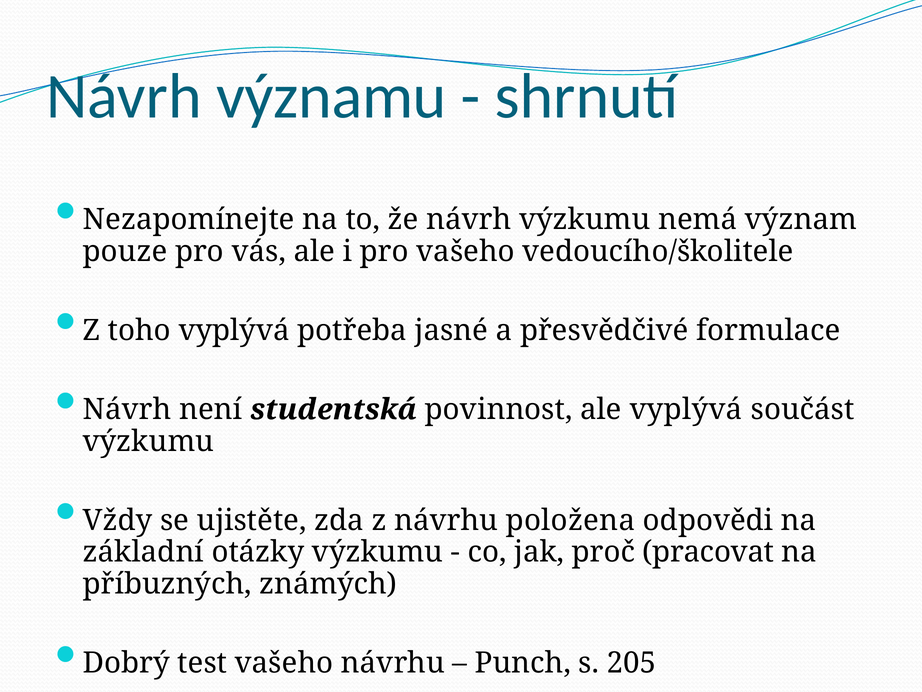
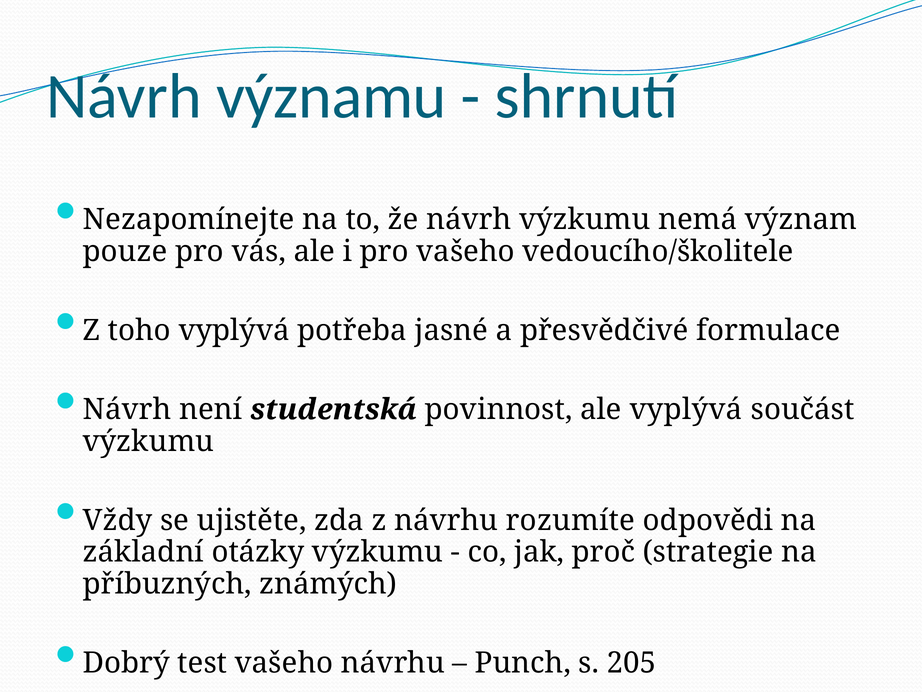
položena: položena -> rozumíte (571, 520)
pracovat: pracovat -> strategie (708, 552)
